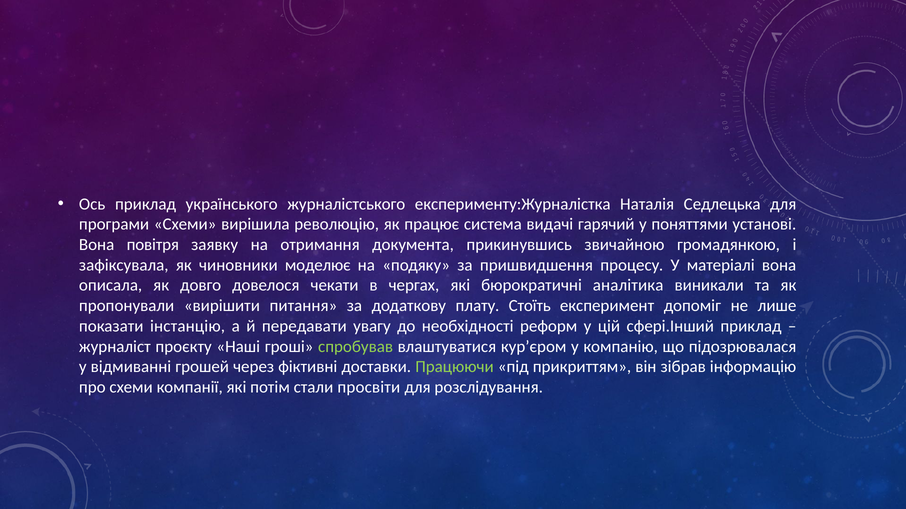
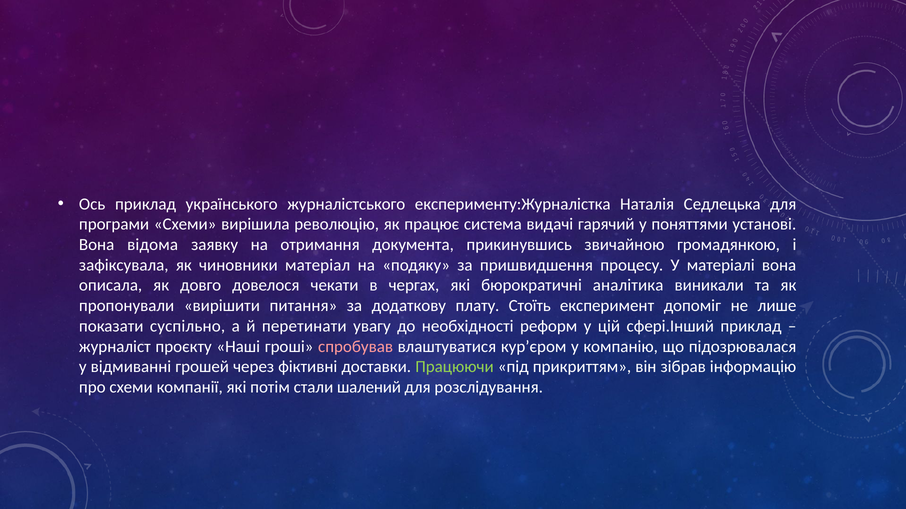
повітря: повітря -> відома (153, 245)
моделює: моделює -> матеріал (318, 265)
інстанцію: інстанцію -> суспільно (188, 326)
передавати: передавати -> перетинати (304, 326)
спробував colour: light green -> pink (356, 347)
просвіти: просвіти -> шалений (369, 388)
